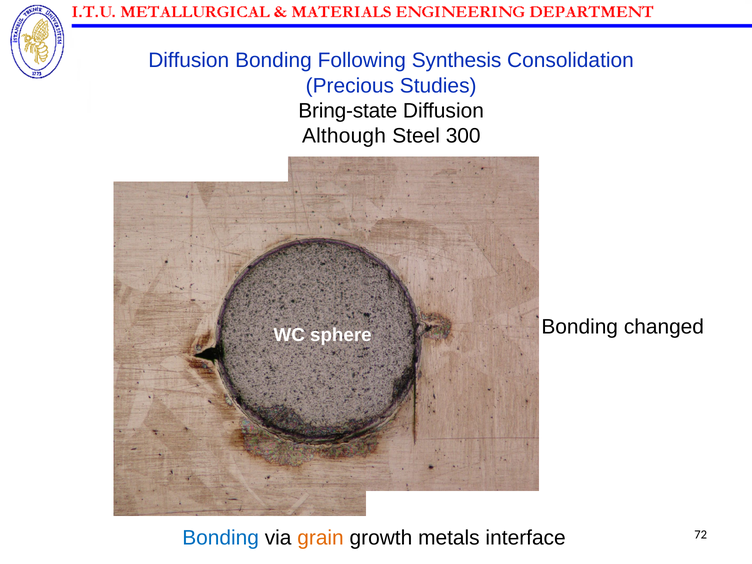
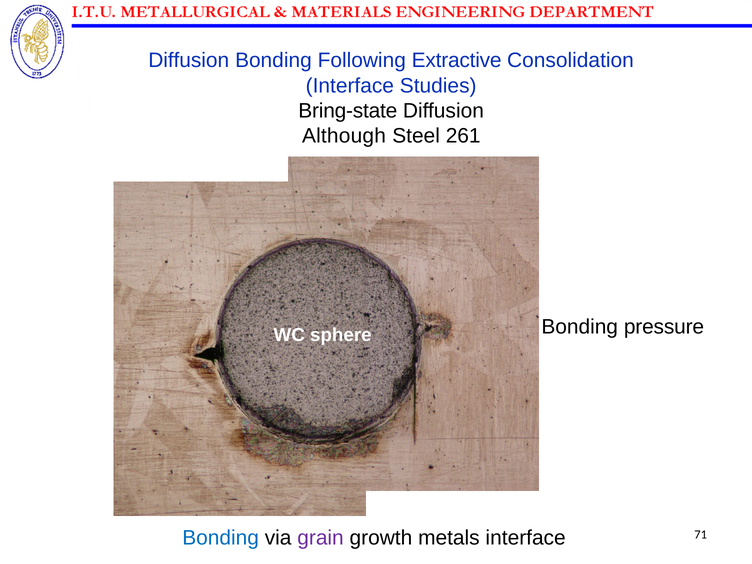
Synthesis: Synthesis -> Extractive (457, 61)
Precious: Precious -> Interface (350, 86)
300: 300 -> 261 (463, 136)
changed: changed -> pressure (664, 327)
grain colour: orange -> purple (321, 538)
72: 72 -> 71 (701, 535)
